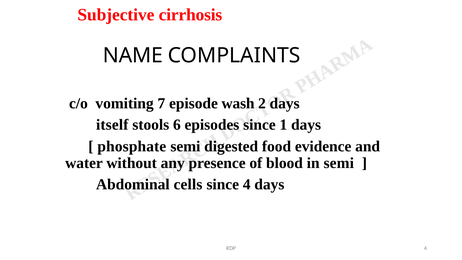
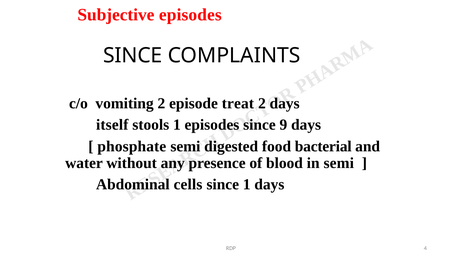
Subjective cirrhosis: cirrhosis -> episodes (190, 15)
NAME: NAME -> SINCE (133, 56)
vomiting 7: 7 -> 2 (161, 103)
wash: wash -> treat (238, 103)
stools 6: 6 -> 1 (177, 125)
1: 1 -> 9 (283, 125)
evidence: evidence -> bacterial (323, 146)
since 4: 4 -> 1 (247, 184)
